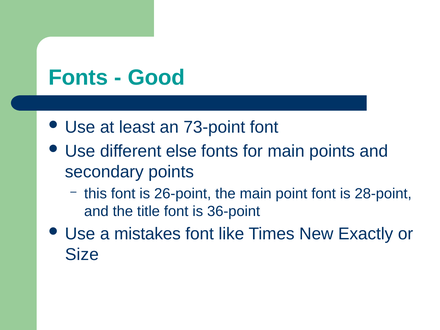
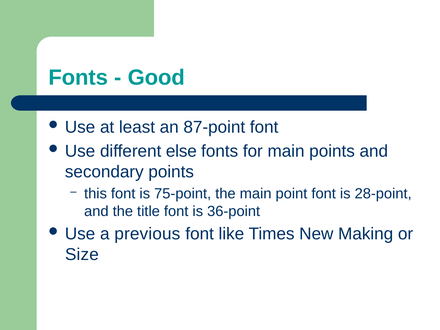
73-point: 73-point -> 87-point (214, 127)
26-point: 26-point -> 75-point (183, 194)
mistakes: mistakes -> previous (147, 234)
Exactly: Exactly -> Making (366, 234)
